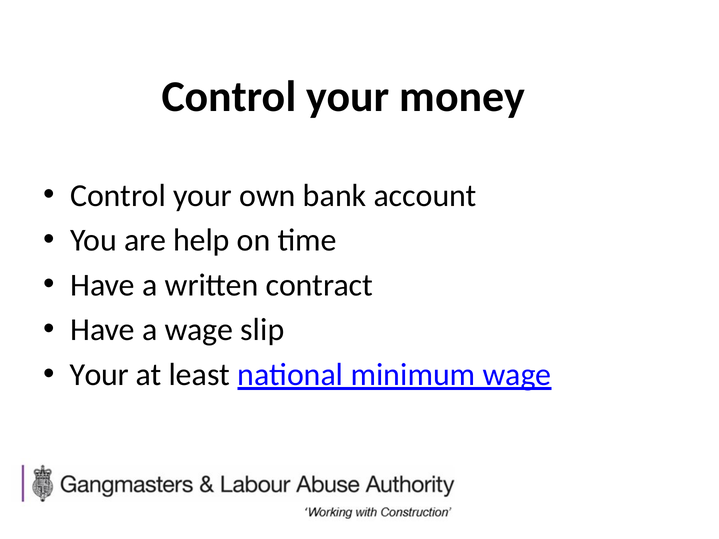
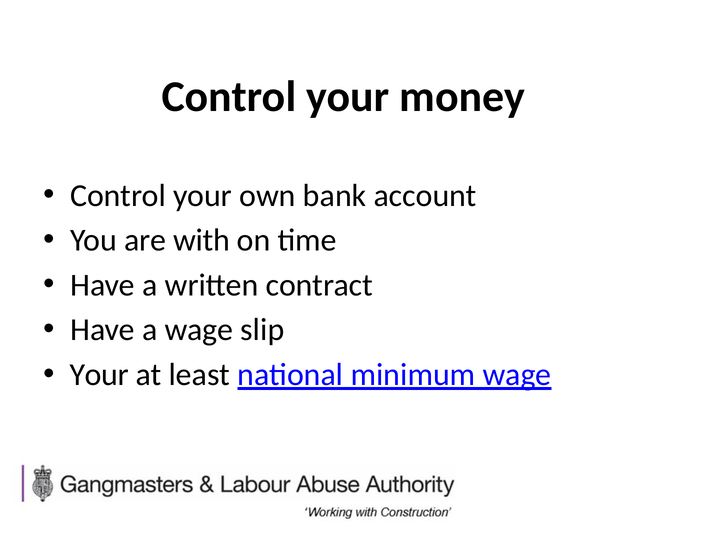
help: help -> with (202, 240)
